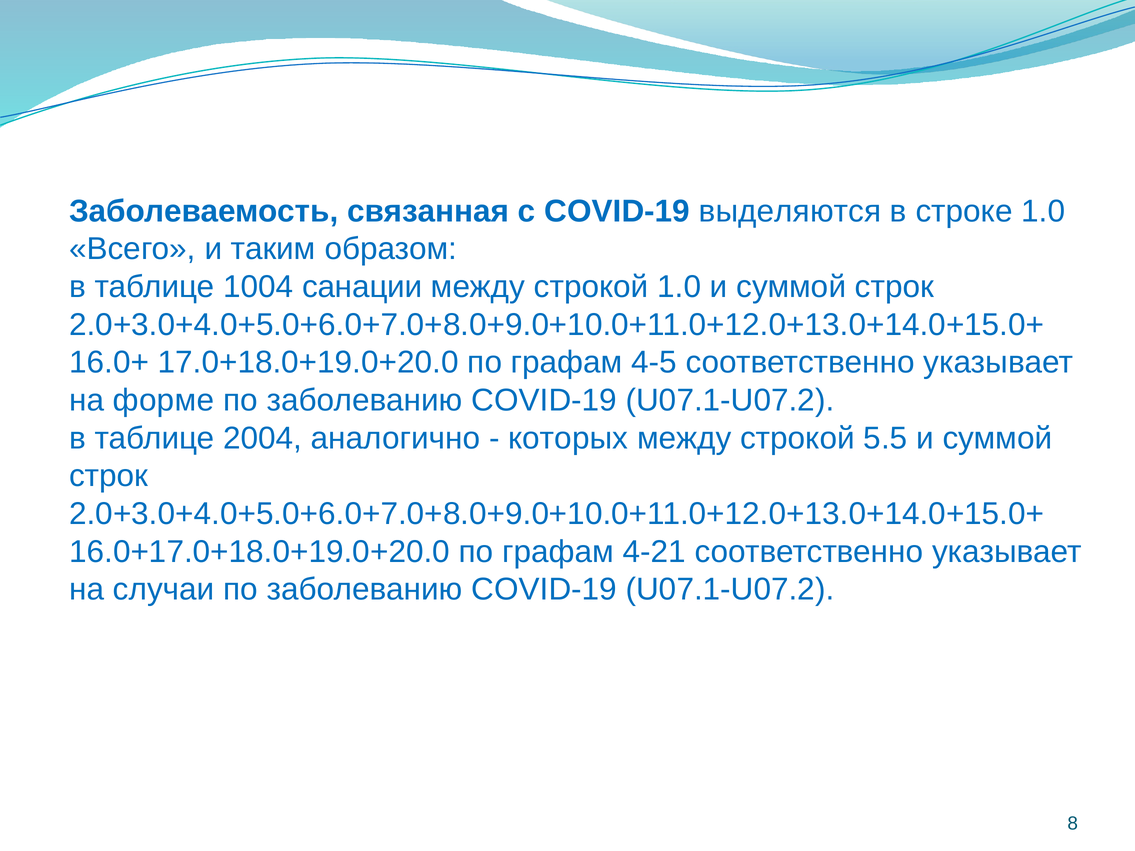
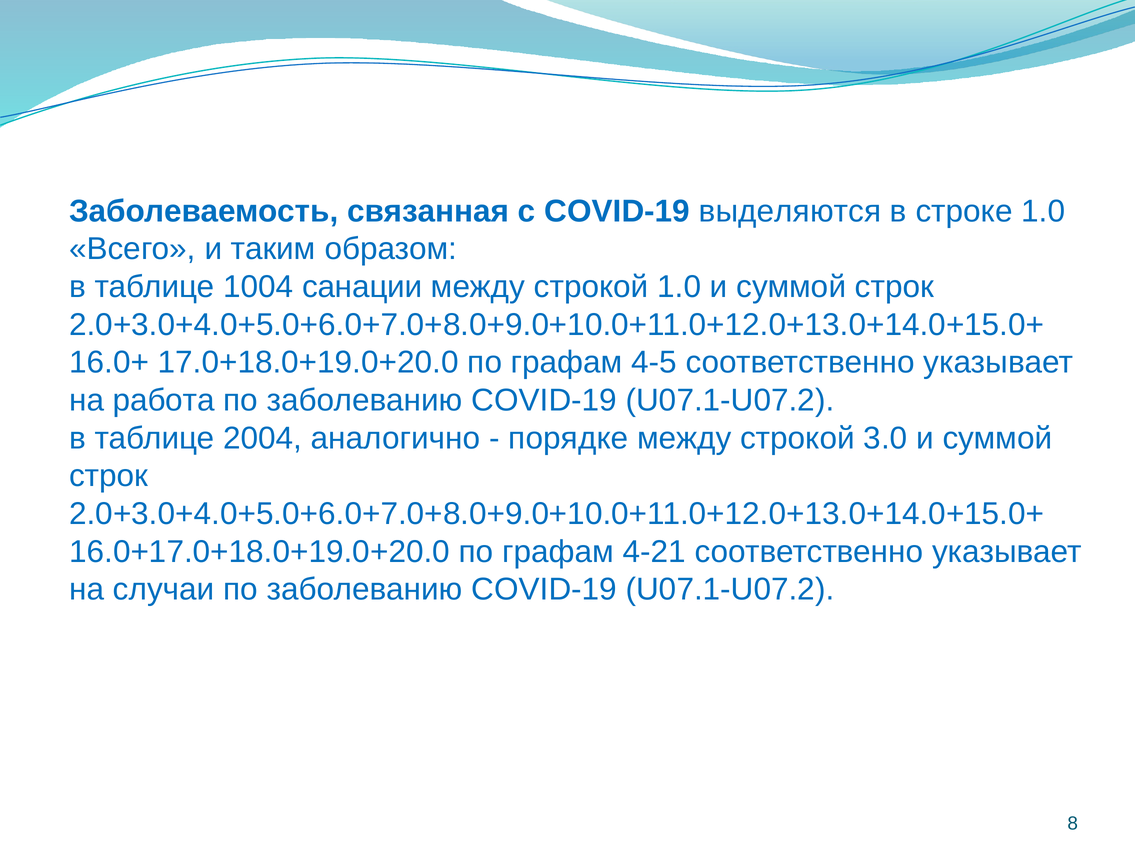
форме: форме -> работа (164, 401)
которых: которых -> порядке (568, 438)
5.5: 5.5 -> 3.0 (885, 438)
